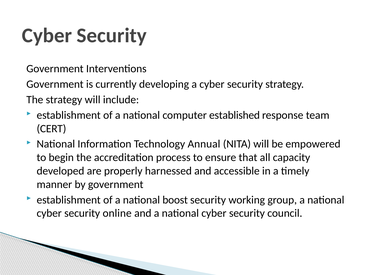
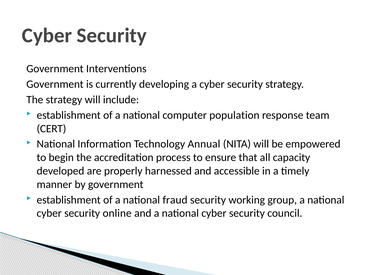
established: established -> population (234, 115)
boost: boost -> fraud (175, 200)
